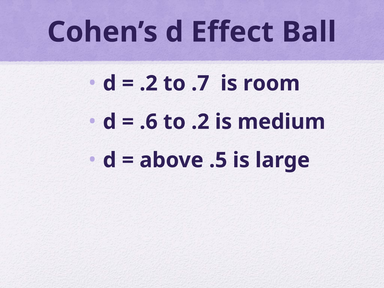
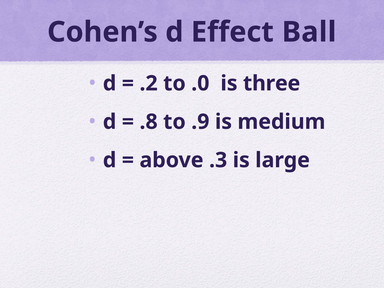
.7: .7 -> .0 (200, 83)
room: room -> three (272, 83)
.6: .6 -> .8 (149, 122)
to .2: .2 -> .9 (200, 122)
.5: .5 -> .3 (218, 160)
